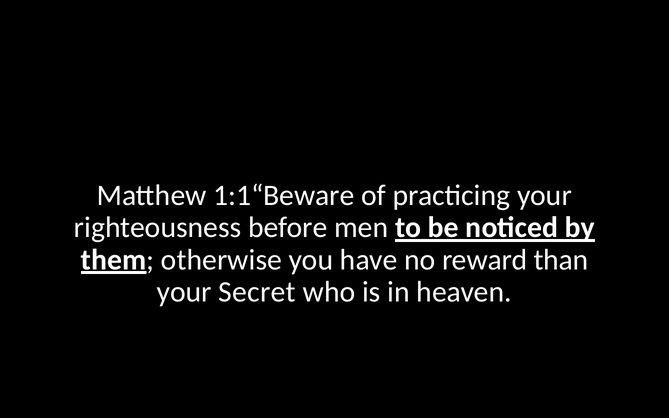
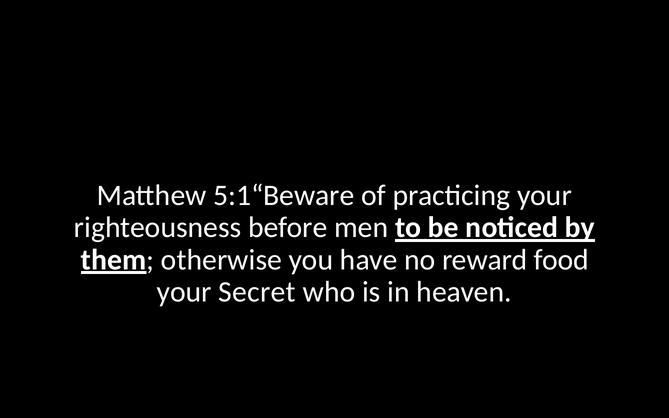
1:1“Beware: 1:1“Beware -> 5:1“Beware (284, 196)
than: than -> food (561, 260)
